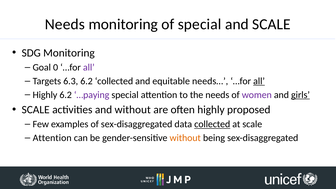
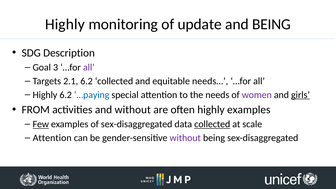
Needs: Needs -> Highly (65, 24)
of special: special -> update (200, 24)
and SCALE: SCALE -> BEING (272, 24)
SDG Monitoring: Monitoring -> Description (69, 53)
0: 0 -> 3 (56, 67)
6.3: 6.3 -> 2.1 (71, 81)
all underline: present -> none (259, 81)
…paying colour: purple -> blue (92, 95)
SCALE: SCALE -> FROM (36, 110)
highly proposed: proposed -> examples (249, 110)
Few underline: none -> present (41, 124)
without colour: orange -> purple (185, 138)
